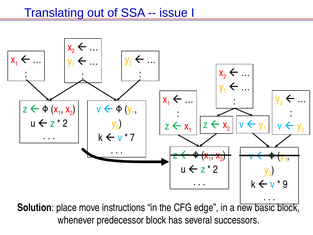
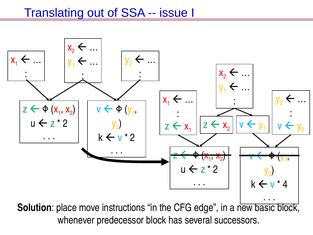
7: 7 -> 2 (133, 138)
9: 9 -> 4 (285, 184)
